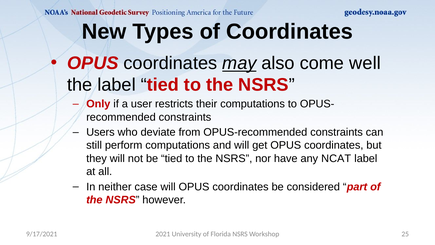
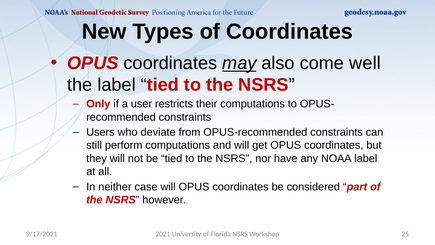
NCAT: NCAT -> NOAA (336, 158)
